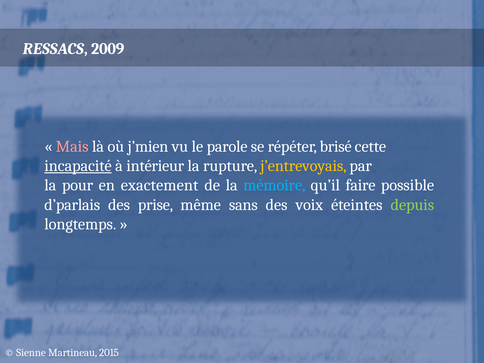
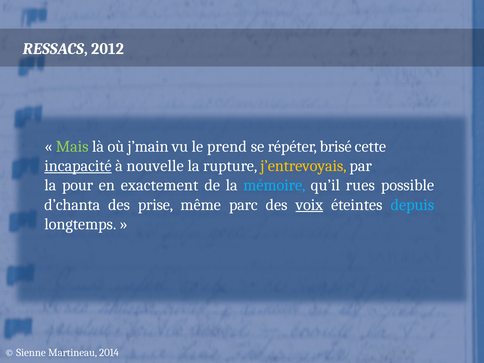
2009: 2009 -> 2012 (108, 49)
Mais colour: pink -> light green (72, 147)
j’mien: j’mien -> j’main (148, 147)
parole: parole -> prend (227, 147)
intérieur: intérieur -> nouvelle (155, 166)
faire: faire -> rues (360, 185)
d’parlais: d’parlais -> d’chanta (72, 205)
sans: sans -> parc (243, 205)
voix underline: none -> present (309, 205)
depuis colour: light green -> light blue (412, 205)
2015: 2015 -> 2014 (109, 353)
